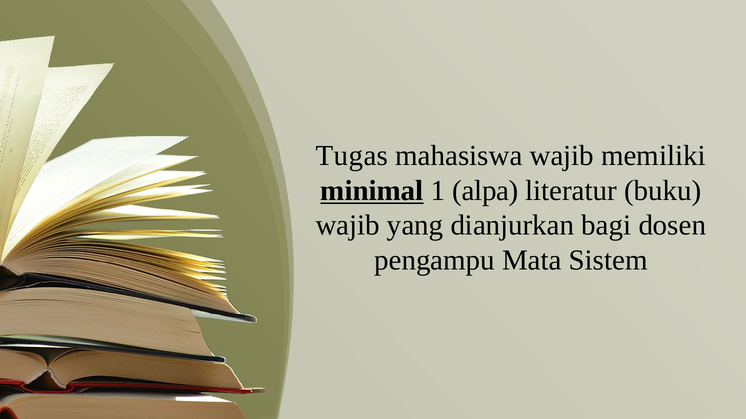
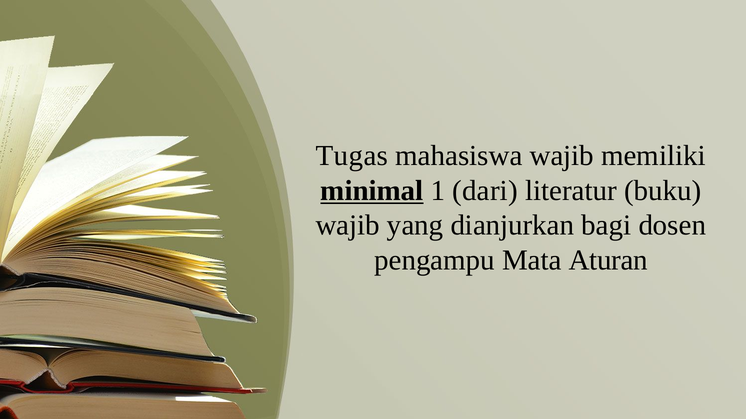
alpa: alpa -> dari (485, 191)
Sistem: Sistem -> Aturan (608, 260)
